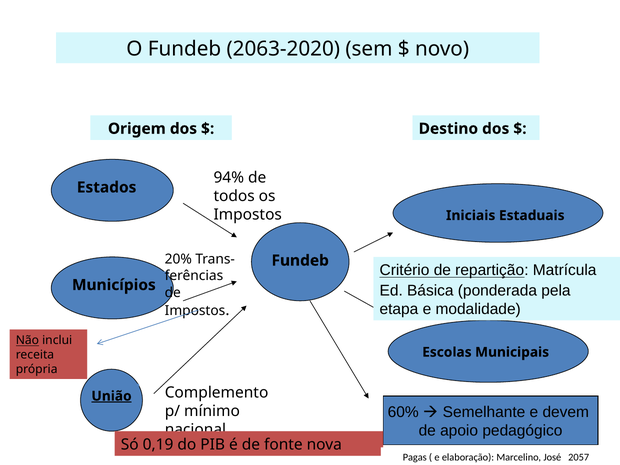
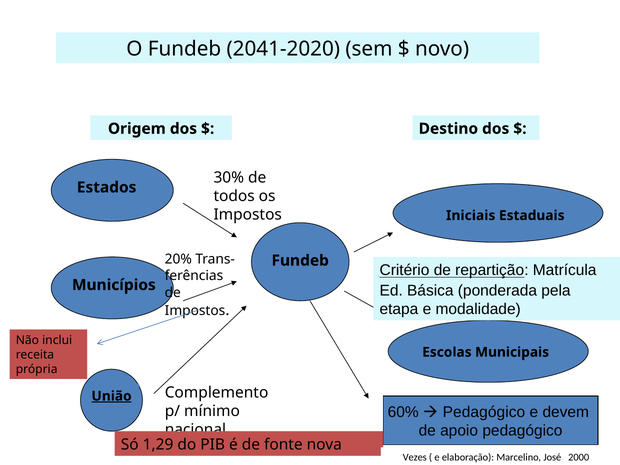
2063-2020: 2063-2020 -> 2041-2020 (283, 49)
94%: 94% -> 30% (229, 178)
Não underline: present -> none (27, 341)
Semelhante: Semelhante -> Pedagógico (484, 412)
0,19: 0,19 -> 1,29 (158, 445)
Pagas: Pagas -> Vezes (415, 457)
2057: 2057 -> 2000 (579, 457)
